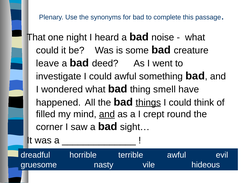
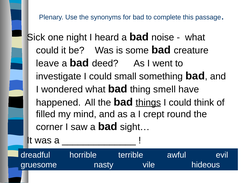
That: That -> Sick (36, 37)
could awful: awful -> small (125, 76)
and underline: present -> none (107, 114)
